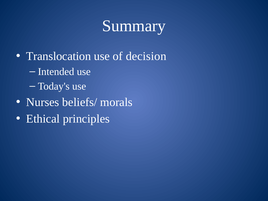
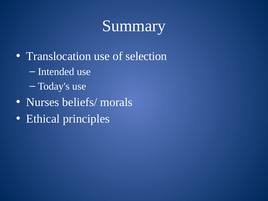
decision: decision -> selection (146, 56)
